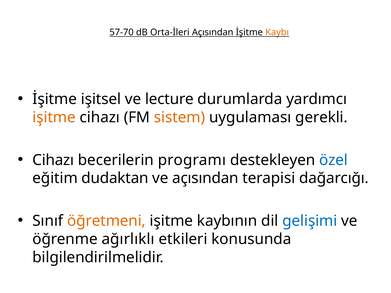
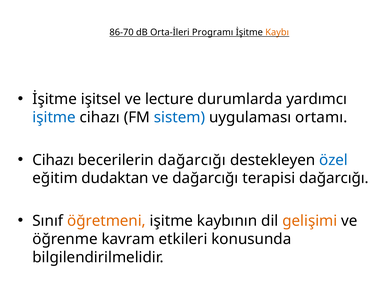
57-70: 57-70 -> 86-70 (122, 32)
Orta-İleri Açısından: Açısından -> Programı (213, 32)
işitme colour: orange -> blue (54, 118)
sistem colour: orange -> blue (180, 118)
gerekli: gerekli -> ortamı (321, 118)
becerilerin programı: programı -> dağarcığı (192, 160)
ve açısından: açısından -> dağarcığı (205, 178)
gelişimi colour: blue -> orange (310, 221)
ağırlıklı: ağırlıklı -> kavram (128, 239)
